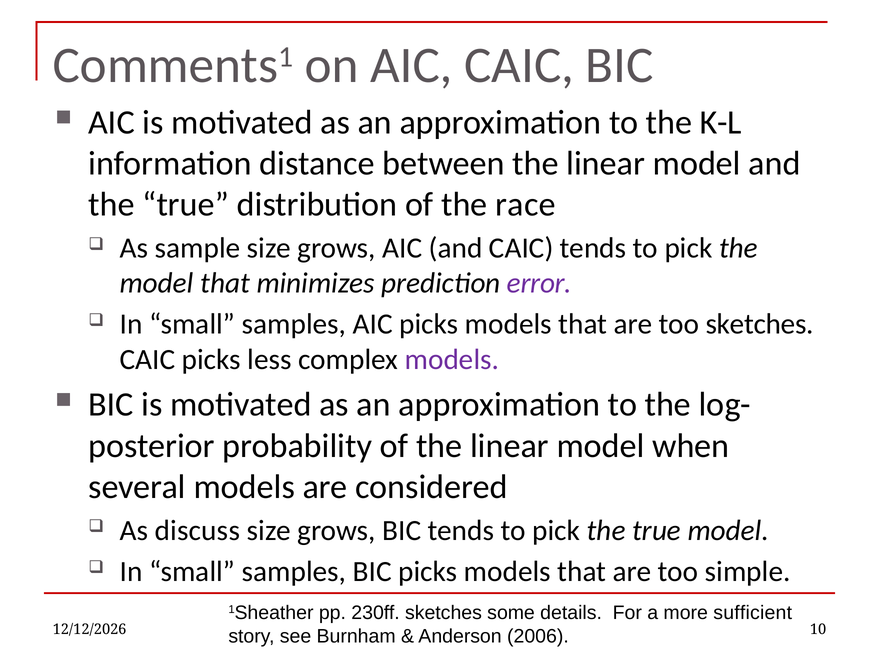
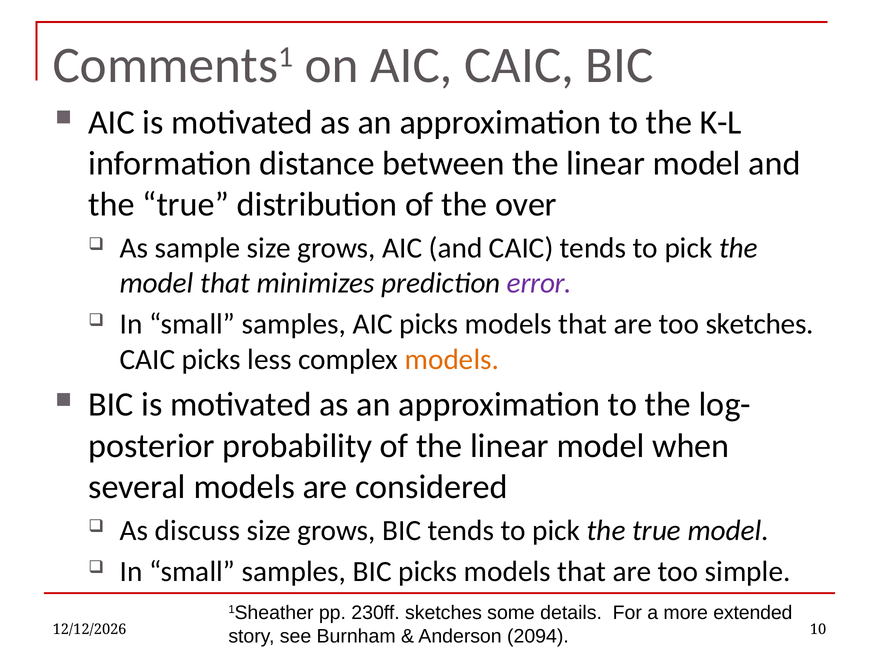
race: race -> over (526, 205)
models colour: purple -> orange (452, 360)
sufficient: sufficient -> extended (753, 613)
2006: 2006 -> 2094 (538, 637)
